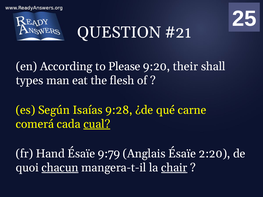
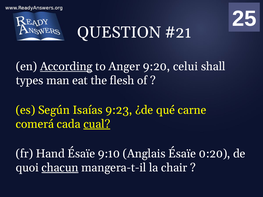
According underline: none -> present (66, 67)
Please: Please -> Anger (124, 67)
their: their -> celui (185, 67)
9:28: 9:28 -> 9:23 (119, 110)
9:79: 9:79 -> 9:10 (109, 154)
2:20: 2:20 -> 0:20 (215, 154)
chair underline: present -> none (174, 168)
